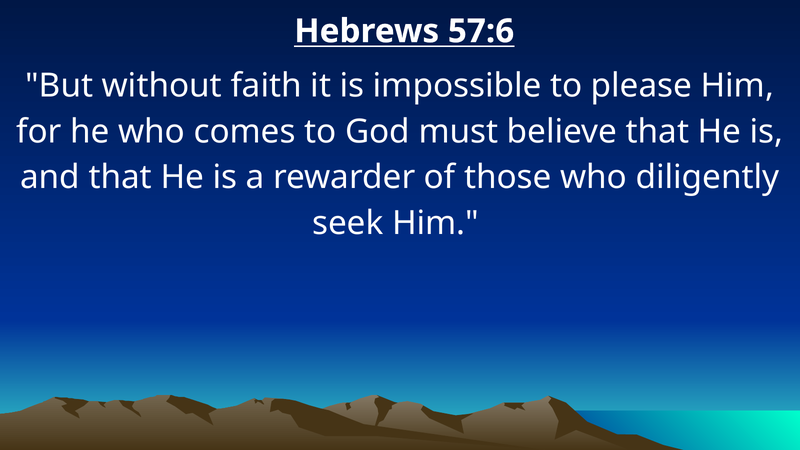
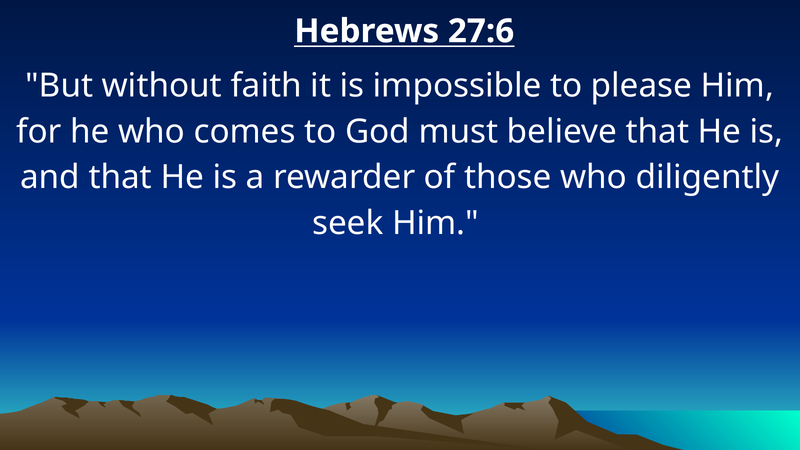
57:6: 57:6 -> 27:6 (481, 31)
